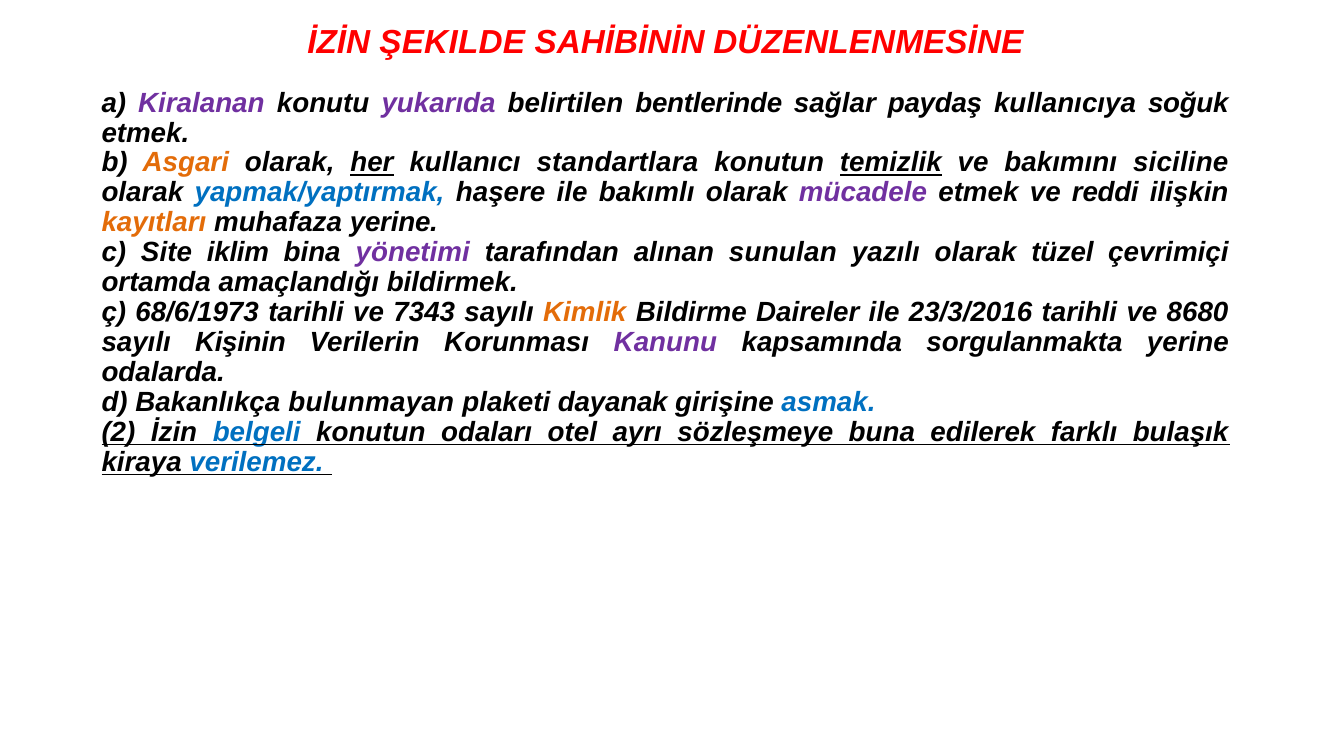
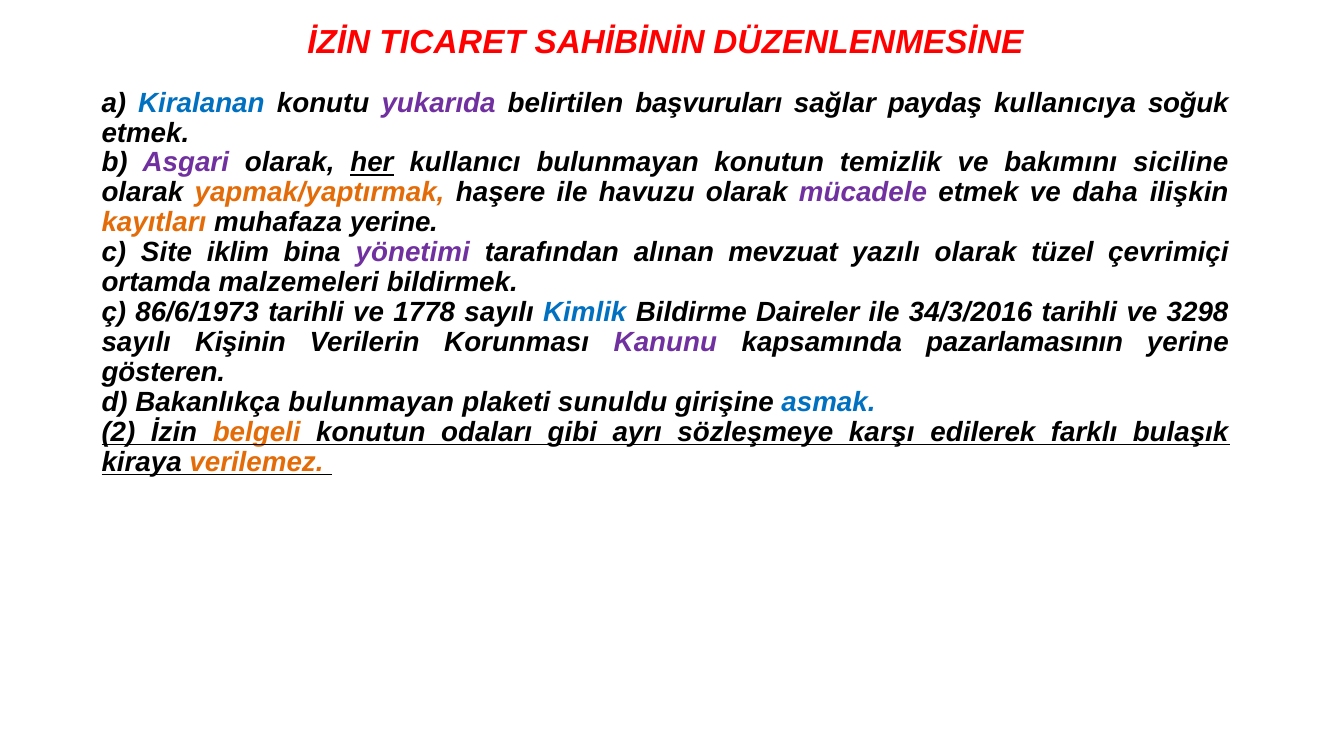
ŞEKILDE: ŞEKILDE -> TICARET (452, 43)
Kiralanan colour: purple -> blue (201, 103)
bentlerinde: bentlerinde -> başvuruları (709, 103)
Asgari colour: orange -> purple (186, 163)
kullanıcı standartlara: standartlara -> bulunmayan (618, 163)
temizlik underline: present -> none (891, 163)
yapmak/yaptırmak colour: blue -> orange (320, 193)
bakımlı: bakımlı -> havuzu (647, 193)
reddi: reddi -> daha (1105, 193)
sunulan: sunulan -> mevzuat (783, 253)
amaçlandığı: amaçlandığı -> malzemeleri (299, 283)
68/6/1973: 68/6/1973 -> 86/6/1973 (197, 312)
7343: 7343 -> 1778 (424, 312)
Kimlik colour: orange -> blue (585, 312)
23/3/2016: 23/3/2016 -> 34/3/2016 (971, 312)
8680: 8680 -> 3298 (1198, 312)
sorgulanmakta: sorgulanmakta -> pazarlamasının (1025, 342)
odalarda: odalarda -> gösteren (163, 372)
dayanak: dayanak -> sunuldu (613, 402)
belgeli colour: blue -> orange (257, 432)
otel: otel -> gibi (572, 432)
buna: buna -> karşı (882, 432)
verilemez colour: blue -> orange (256, 462)
